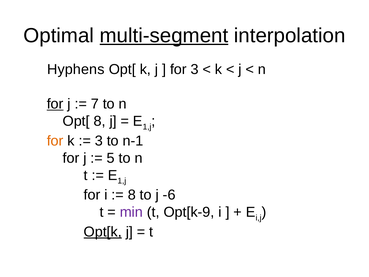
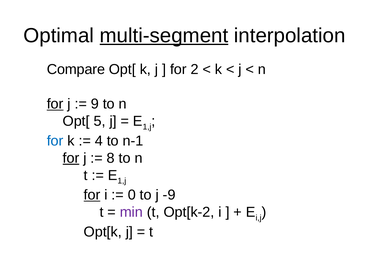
Hyphens: Hyphens -> Compare (76, 69)
for 3: 3 -> 2 (195, 69)
7: 7 -> 9 (95, 104)
Opt[ 8: 8 -> 5 (100, 121)
for colour: orange -> blue (55, 141)
3: 3 -> 4 (99, 141)
for underline: none -> present (71, 158)
5: 5 -> 8 (111, 158)
for underline: none -> present (92, 195)
8: 8 -> 0 (132, 195)
-6: -6 -> -9 (169, 195)
Opt[k-9: Opt[k-9 -> Opt[k-2 (189, 212)
Opt[k underline: present -> none (103, 232)
